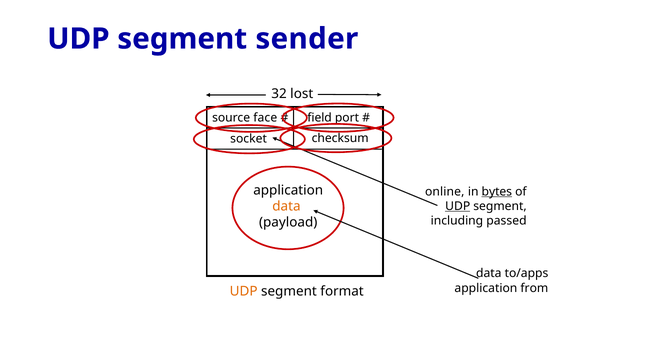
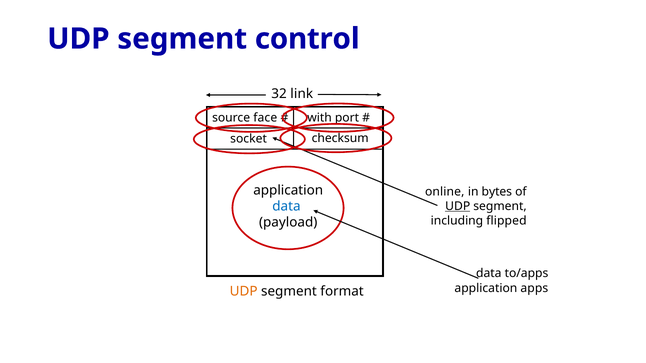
sender: sender -> control (307, 39)
lost: lost -> link (302, 94)
field: field -> with (320, 118)
bytes underline: present -> none (497, 192)
data colour: orange -> blue (286, 206)
passed: passed -> flipped (506, 221)
from: from -> apps (534, 288)
